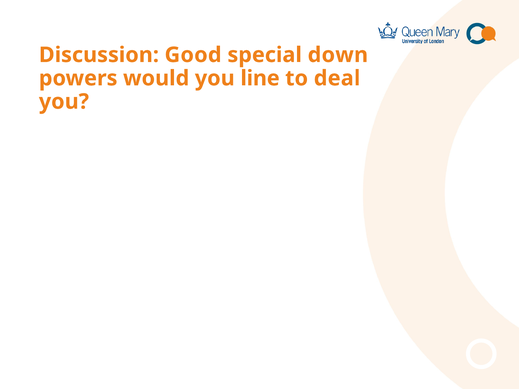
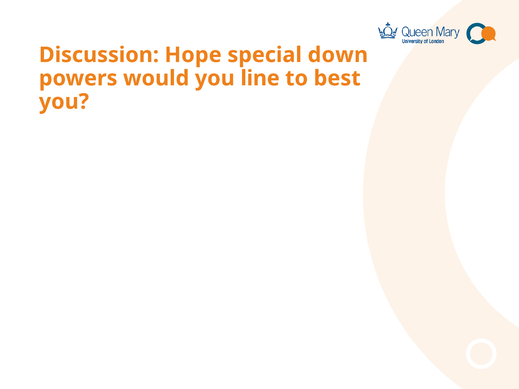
Good: Good -> Hope (193, 55)
deal: deal -> best (337, 78)
